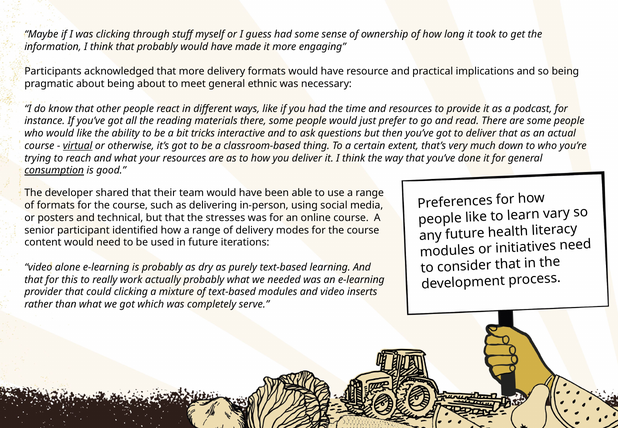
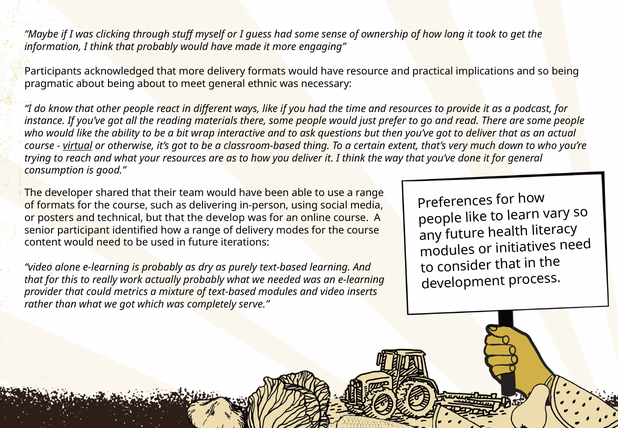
tricks: tricks -> wrap (203, 133)
consumption underline: present -> none (54, 170)
stresses: stresses -> develop (225, 218)
could clicking: clicking -> metrics (131, 292)
